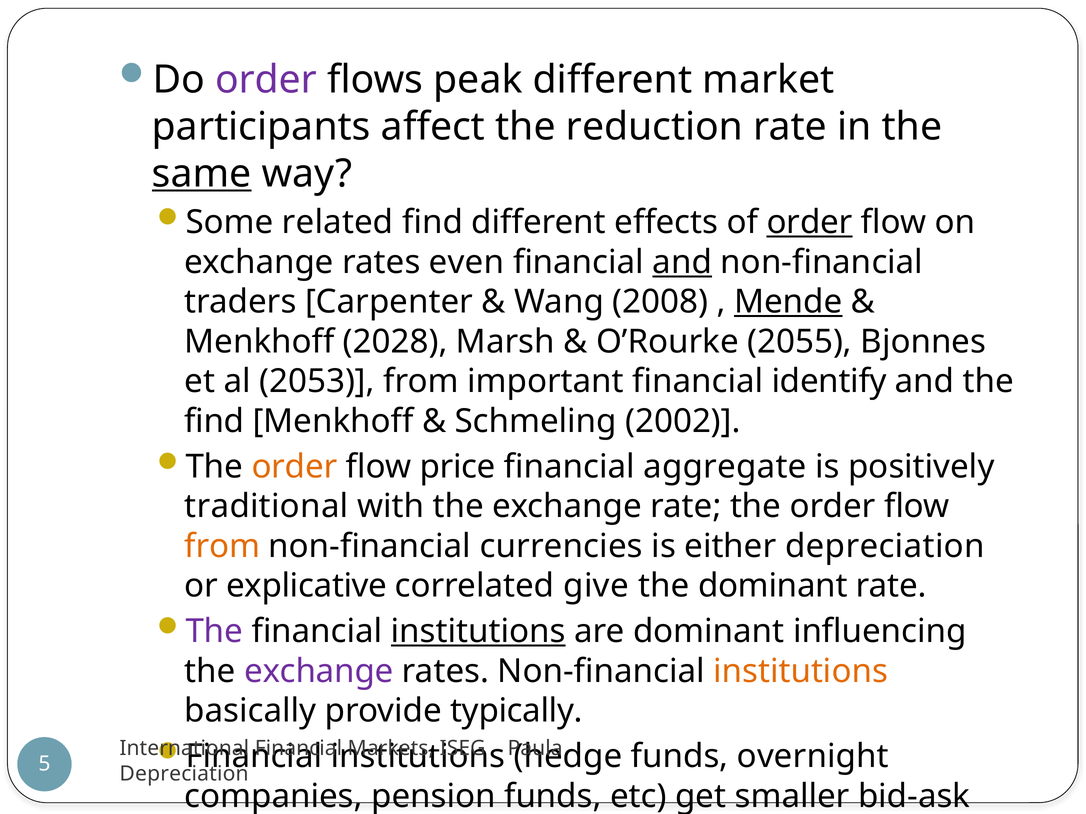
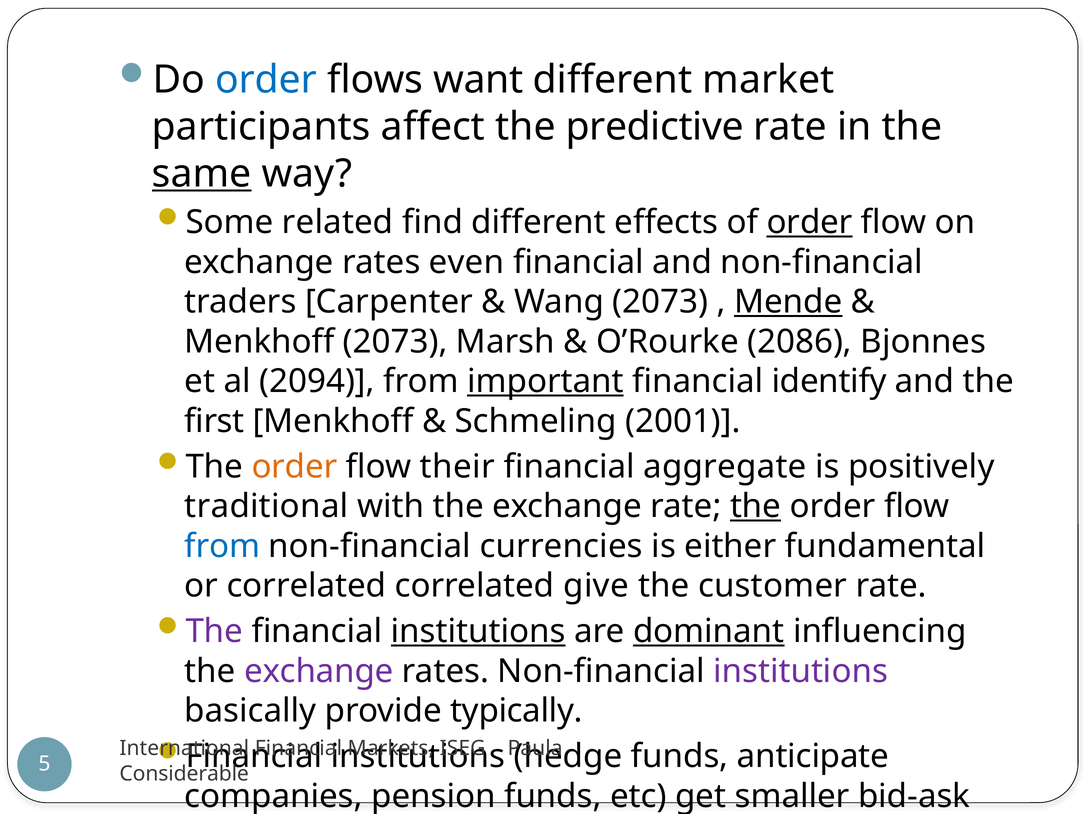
order colour: purple -> blue (266, 80)
peak: peak -> want (478, 80)
reduction: reduction -> predictive (655, 127)
and underline: present -> none (682, 262)
Wang 2008: 2008 -> 2073 (660, 302)
Menkhoff 2028: 2028 -> 2073 (395, 342)
2055: 2055 -> 2086 (800, 342)
2053: 2053 -> 2094 (317, 382)
important underline: none -> present (545, 382)
find: find -> first (214, 421)
2002: 2002 -> 2001 (683, 421)
price: price -> their (457, 467)
the underline: none -> present (756, 507)
from colour: orange -> blue (222, 547)
either depreciation: depreciation -> fundamental (885, 547)
or explicative: explicative -> correlated (306, 586)
the dominant: dominant -> customer (773, 586)
dominant underline: none -> present (709, 632)
institutions colour: orange -> purple (801, 672)
overnight: overnight -> anticipate (813, 757)
Depreciation: Depreciation -> Considerable (184, 774)
